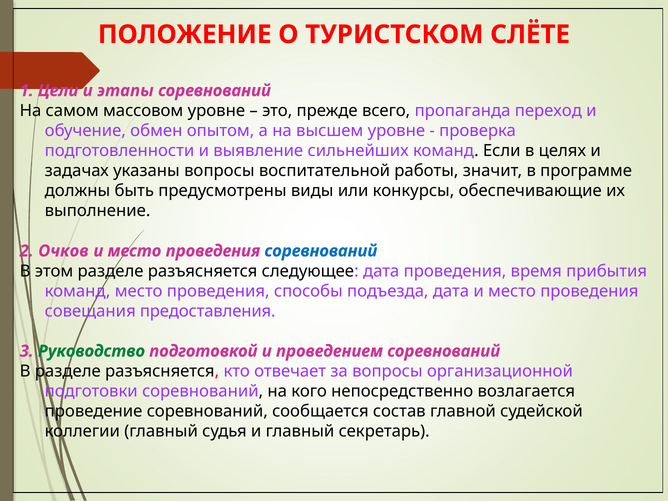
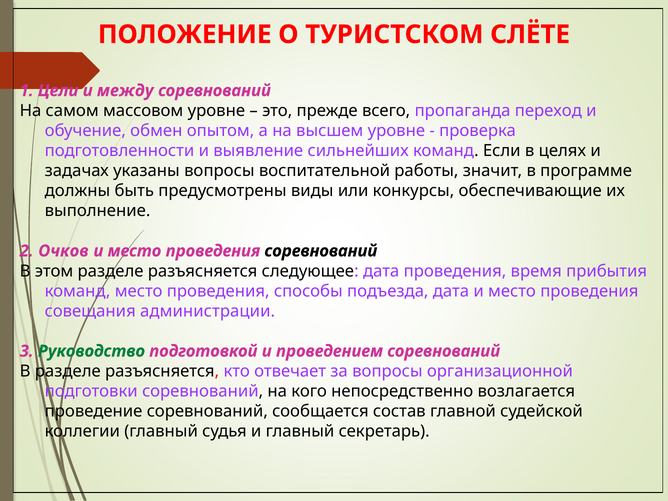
этапы: этапы -> между (125, 91)
соревнований colour: blue -> black (321, 251)
предоставления: предоставления -> администрации (208, 311)
